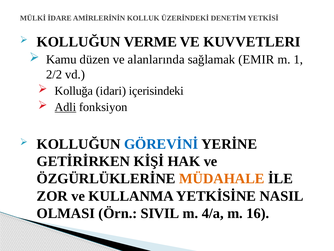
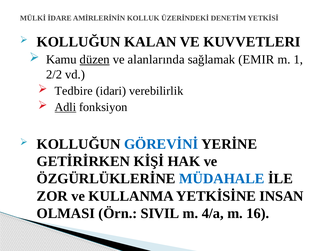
VERME: VERME -> KALAN (150, 42)
düzen underline: none -> present (95, 59)
Kolluğa: Kolluğa -> Tedbire (74, 91)
içerisindeki: içerisindeki -> verebilirlik (156, 91)
MÜDAHALE colour: orange -> blue (222, 178)
NASIL: NASIL -> INSAN (282, 196)
